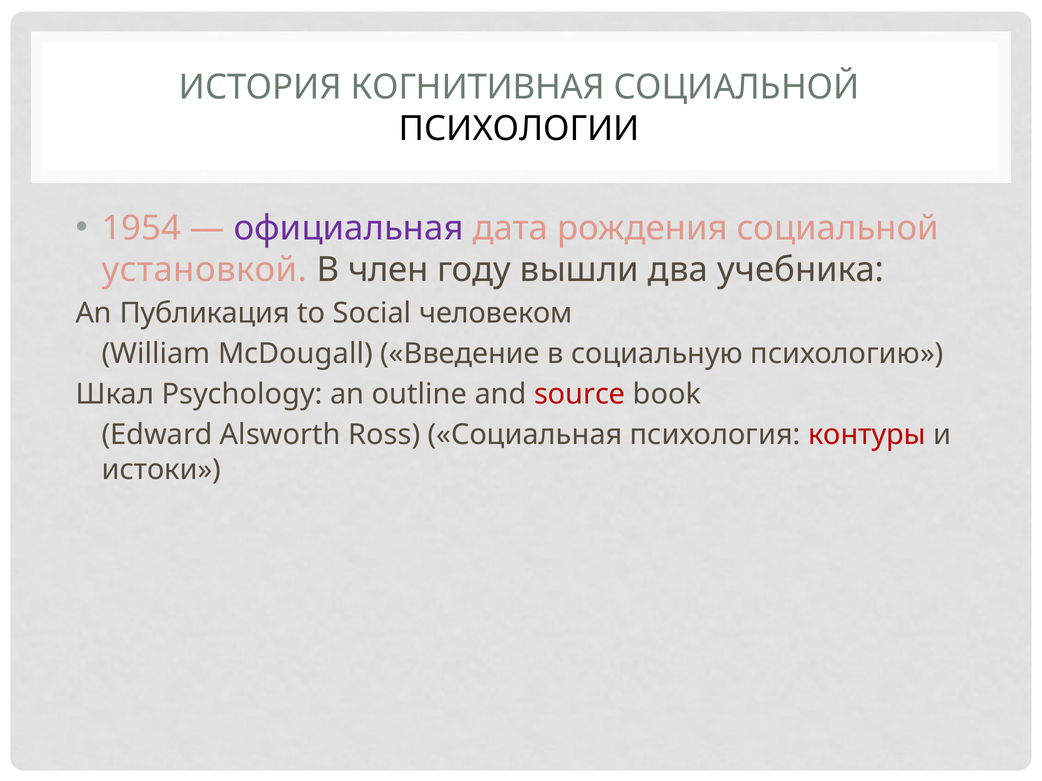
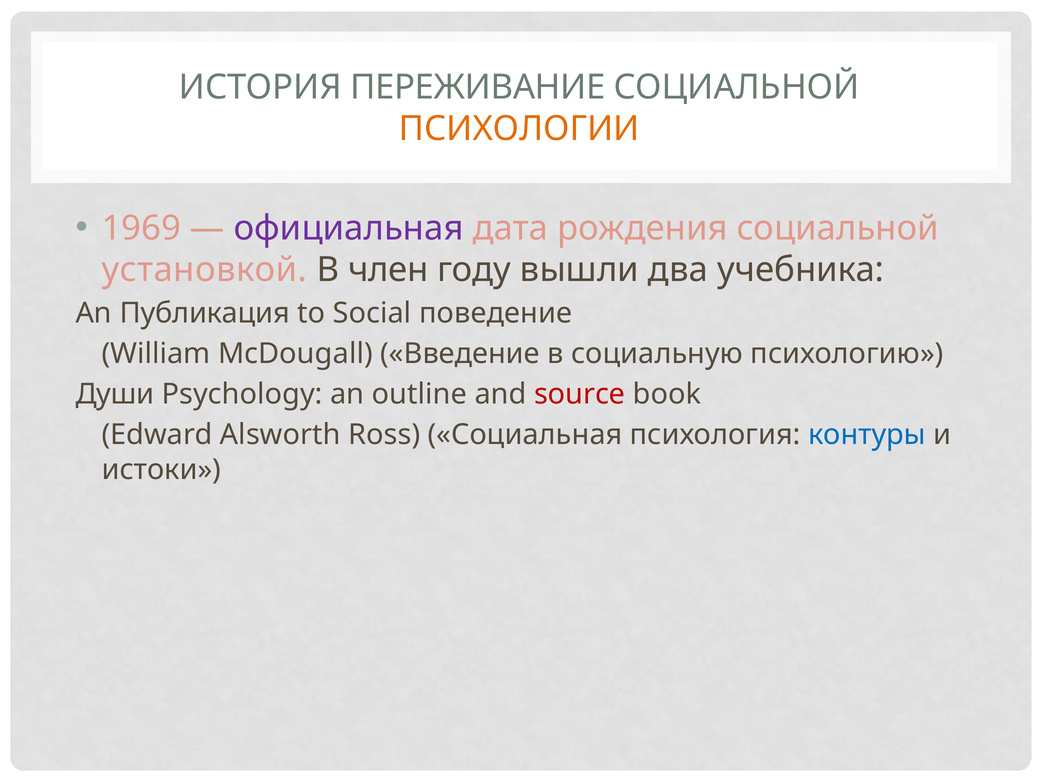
КОГНИТИВНАЯ: КОГНИТИВНАЯ -> ПЕРЕЖИВАНИЕ (478, 87)
ПСИХОЛОГИИ colour: black -> orange (519, 129)
1954: 1954 -> 1969 (141, 228)
человеком: человеком -> поведение (496, 314)
Шкал: Шкал -> Души (115, 395)
контуры colour: red -> blue (867, 435)
